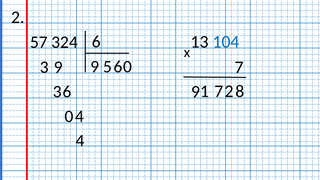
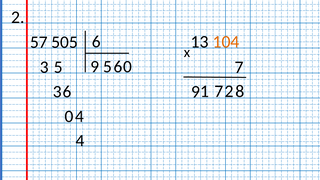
104 colour: blue -> orange (226, 42)
324: 324 -> 505 (65, 42)
3 9: 9 -> 5 (58, 67)
